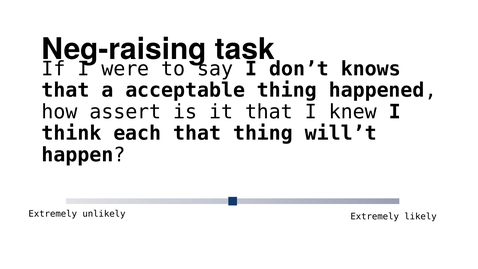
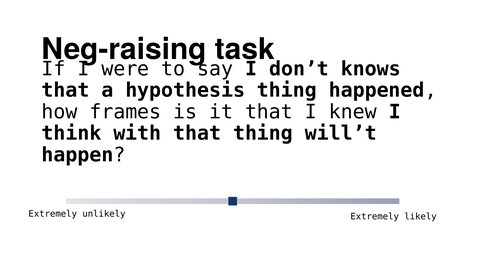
acceptable: acceptable -> hypothesis (185, 90)
assert: assert -> frames (125, 112)
each: each -> with (137, 133)
